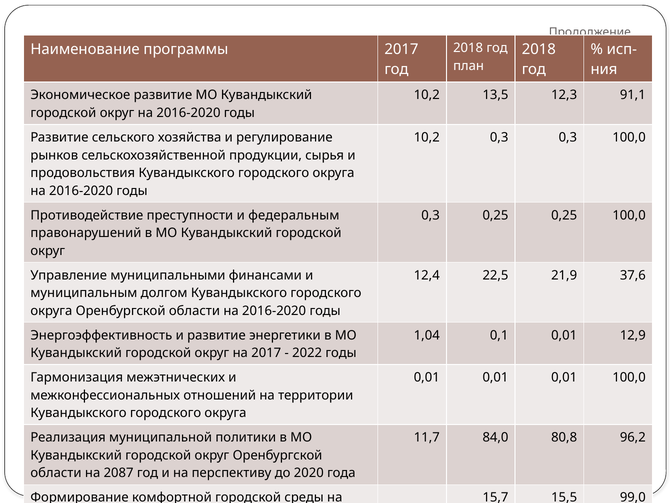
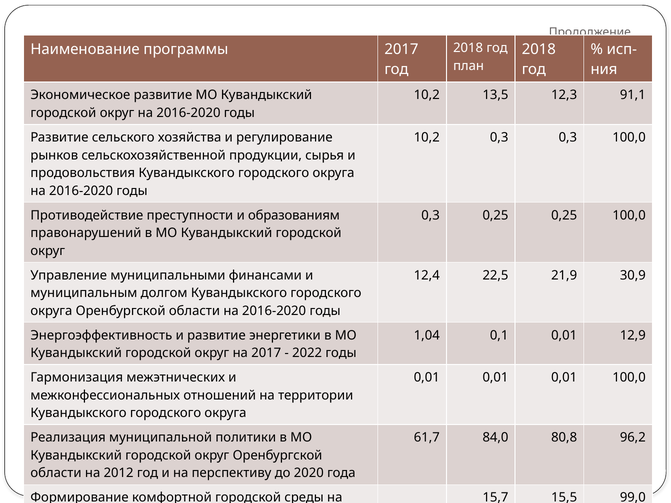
федеральным: федеральным -> образованиям (294, 215)
37,6: 37,6 -> 30,9 (633, 275)
11,7: 11,7 -> 61,7 (427, 438)
2087: 2087 -> 2012 (119, 473)
